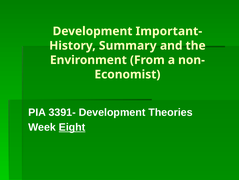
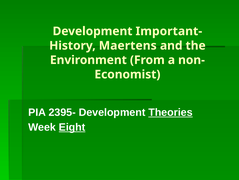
Summary: Summary -> Maertens (128, 45)
3391-: 3391- -> 2395- (62, 112)
Theories underline: none -> present (170, 112)
